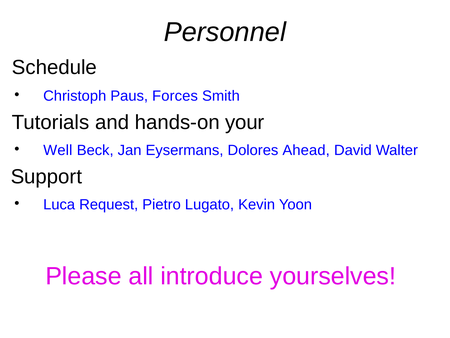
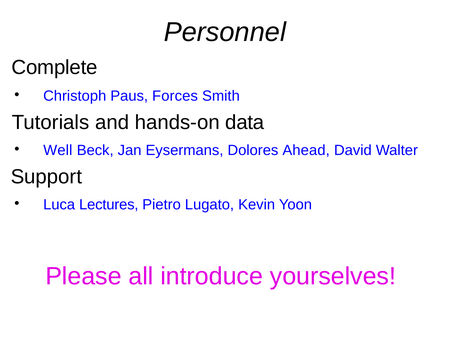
Schedule: Schedule -> Complete (55, 67)
your: your -> data (245, 122)
Request: Request -> Lectures (109, 204)
